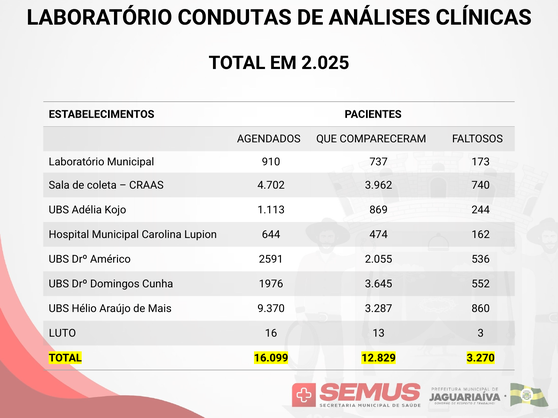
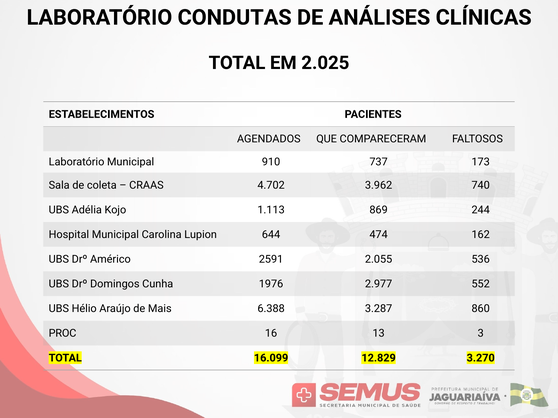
3.645: 3.645 -> 2.977 (379, 284)
9.370: 9.370 -> 6.388 (271, 309)
LUTO: LUTO -> PROC (63, 334)
